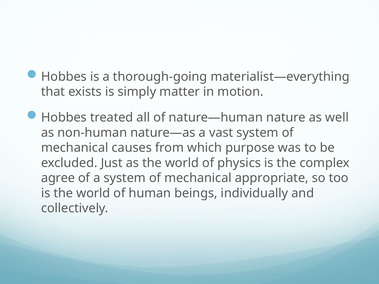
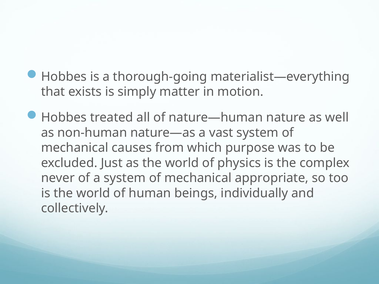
agree: agree -> never (58, 178)
